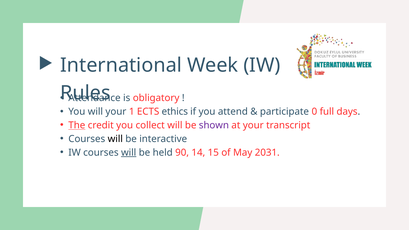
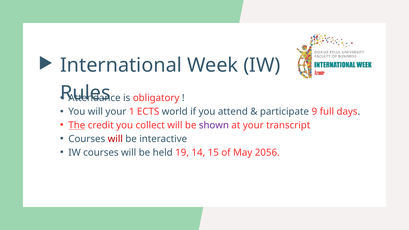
ethics: ethics -> world (175, 112)
0: 0 -> 9 (314, 112)
will colour: black -> red (115, 139)
will underline: present -> none (129, 153)
90: 90 -> 19 (182, 153)
2031: 2031 -> 2056 (267, 153)
